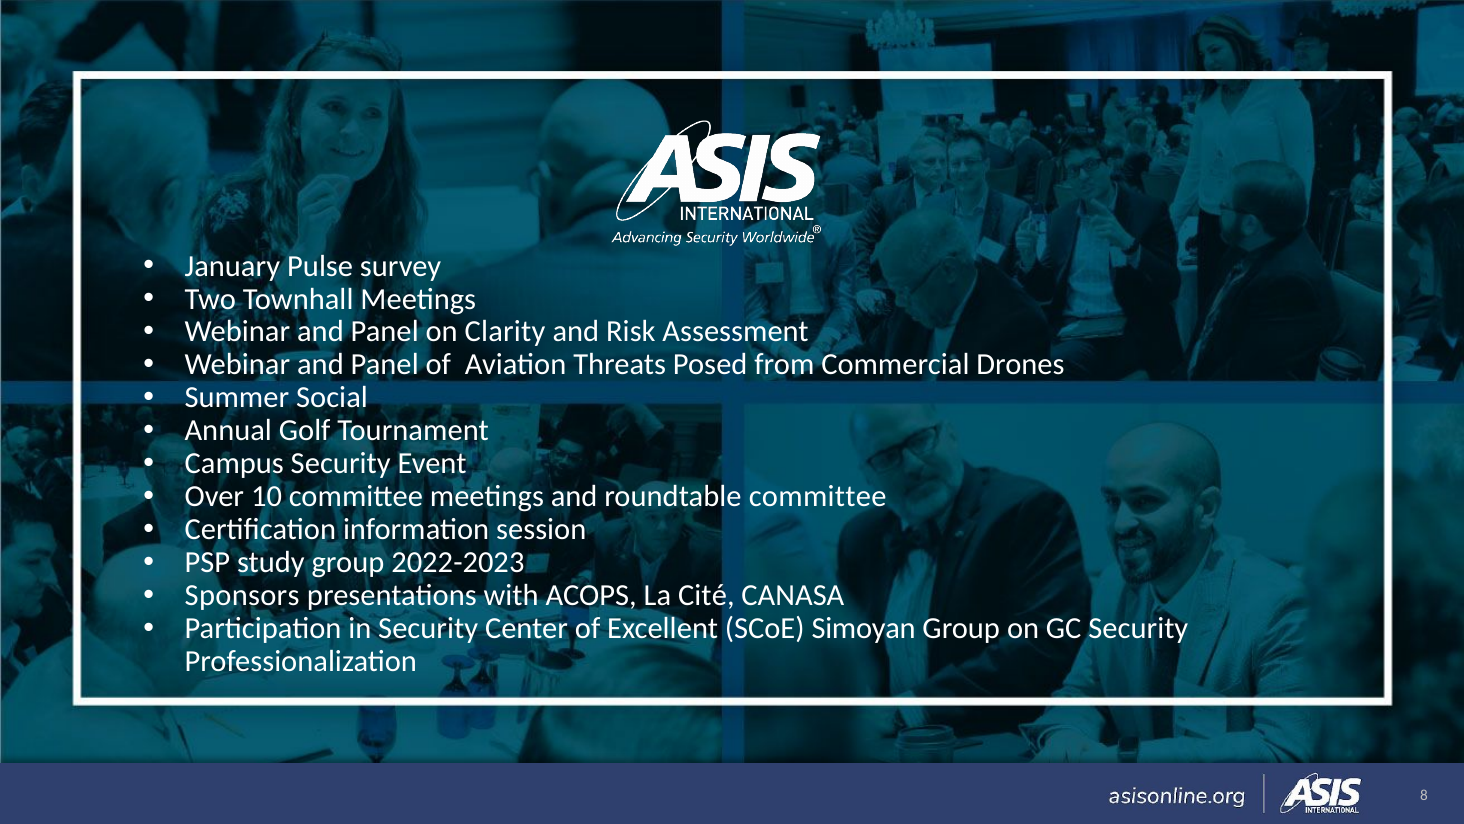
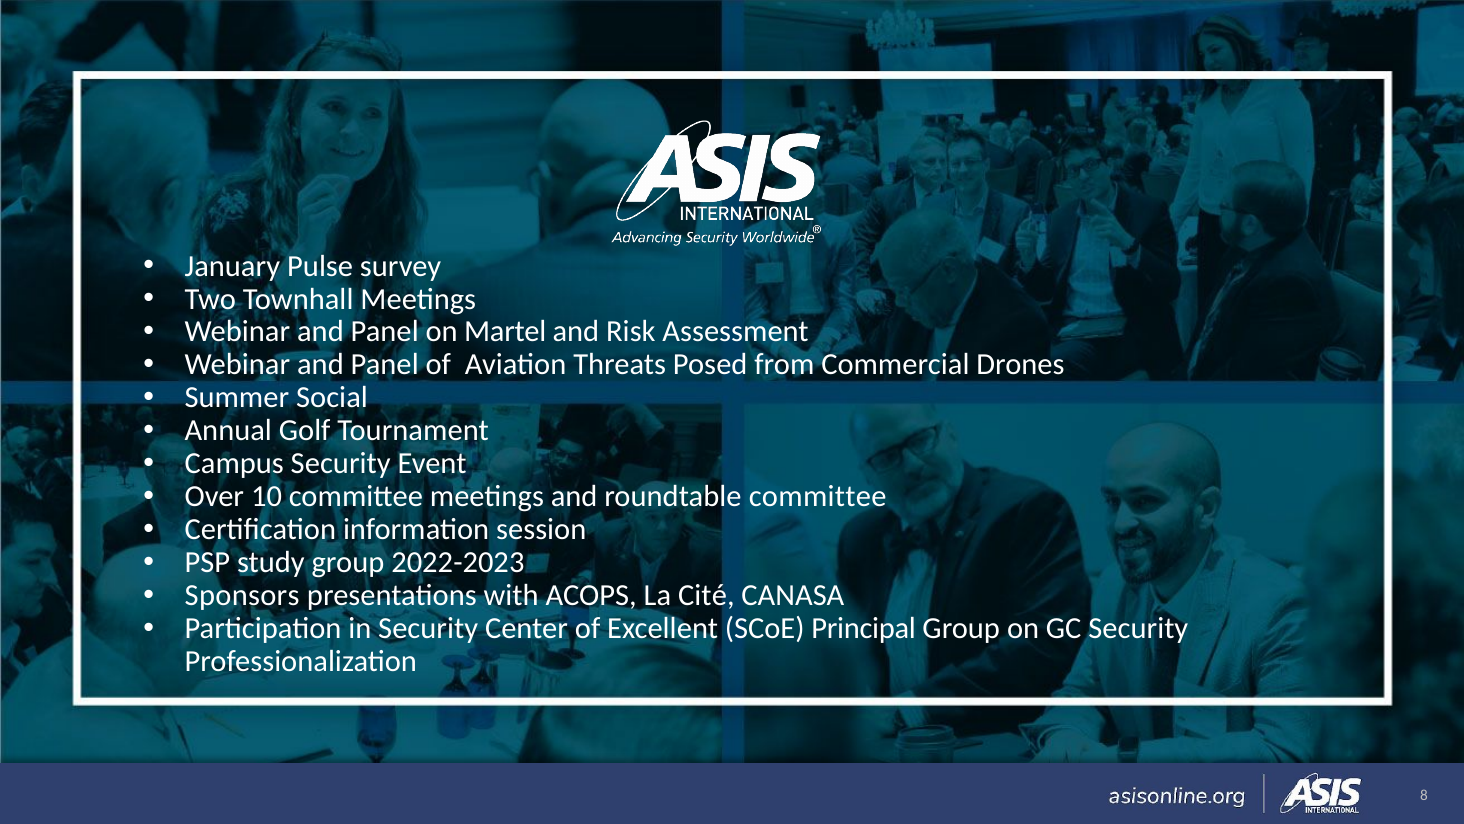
Clarity: Clarity -> Martel (505, 332)
Simoyan: Simoyan -> Principal (864, 628)
